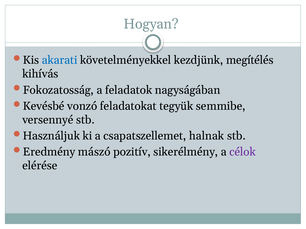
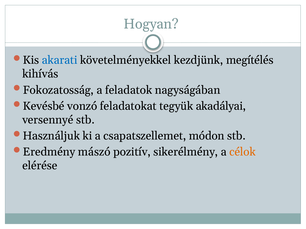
semmibe: semmibe -> akadályai (221, 106)
halnak: halnak -> módon (207, 136)
célok colour: purple -> orange (243, 152)
